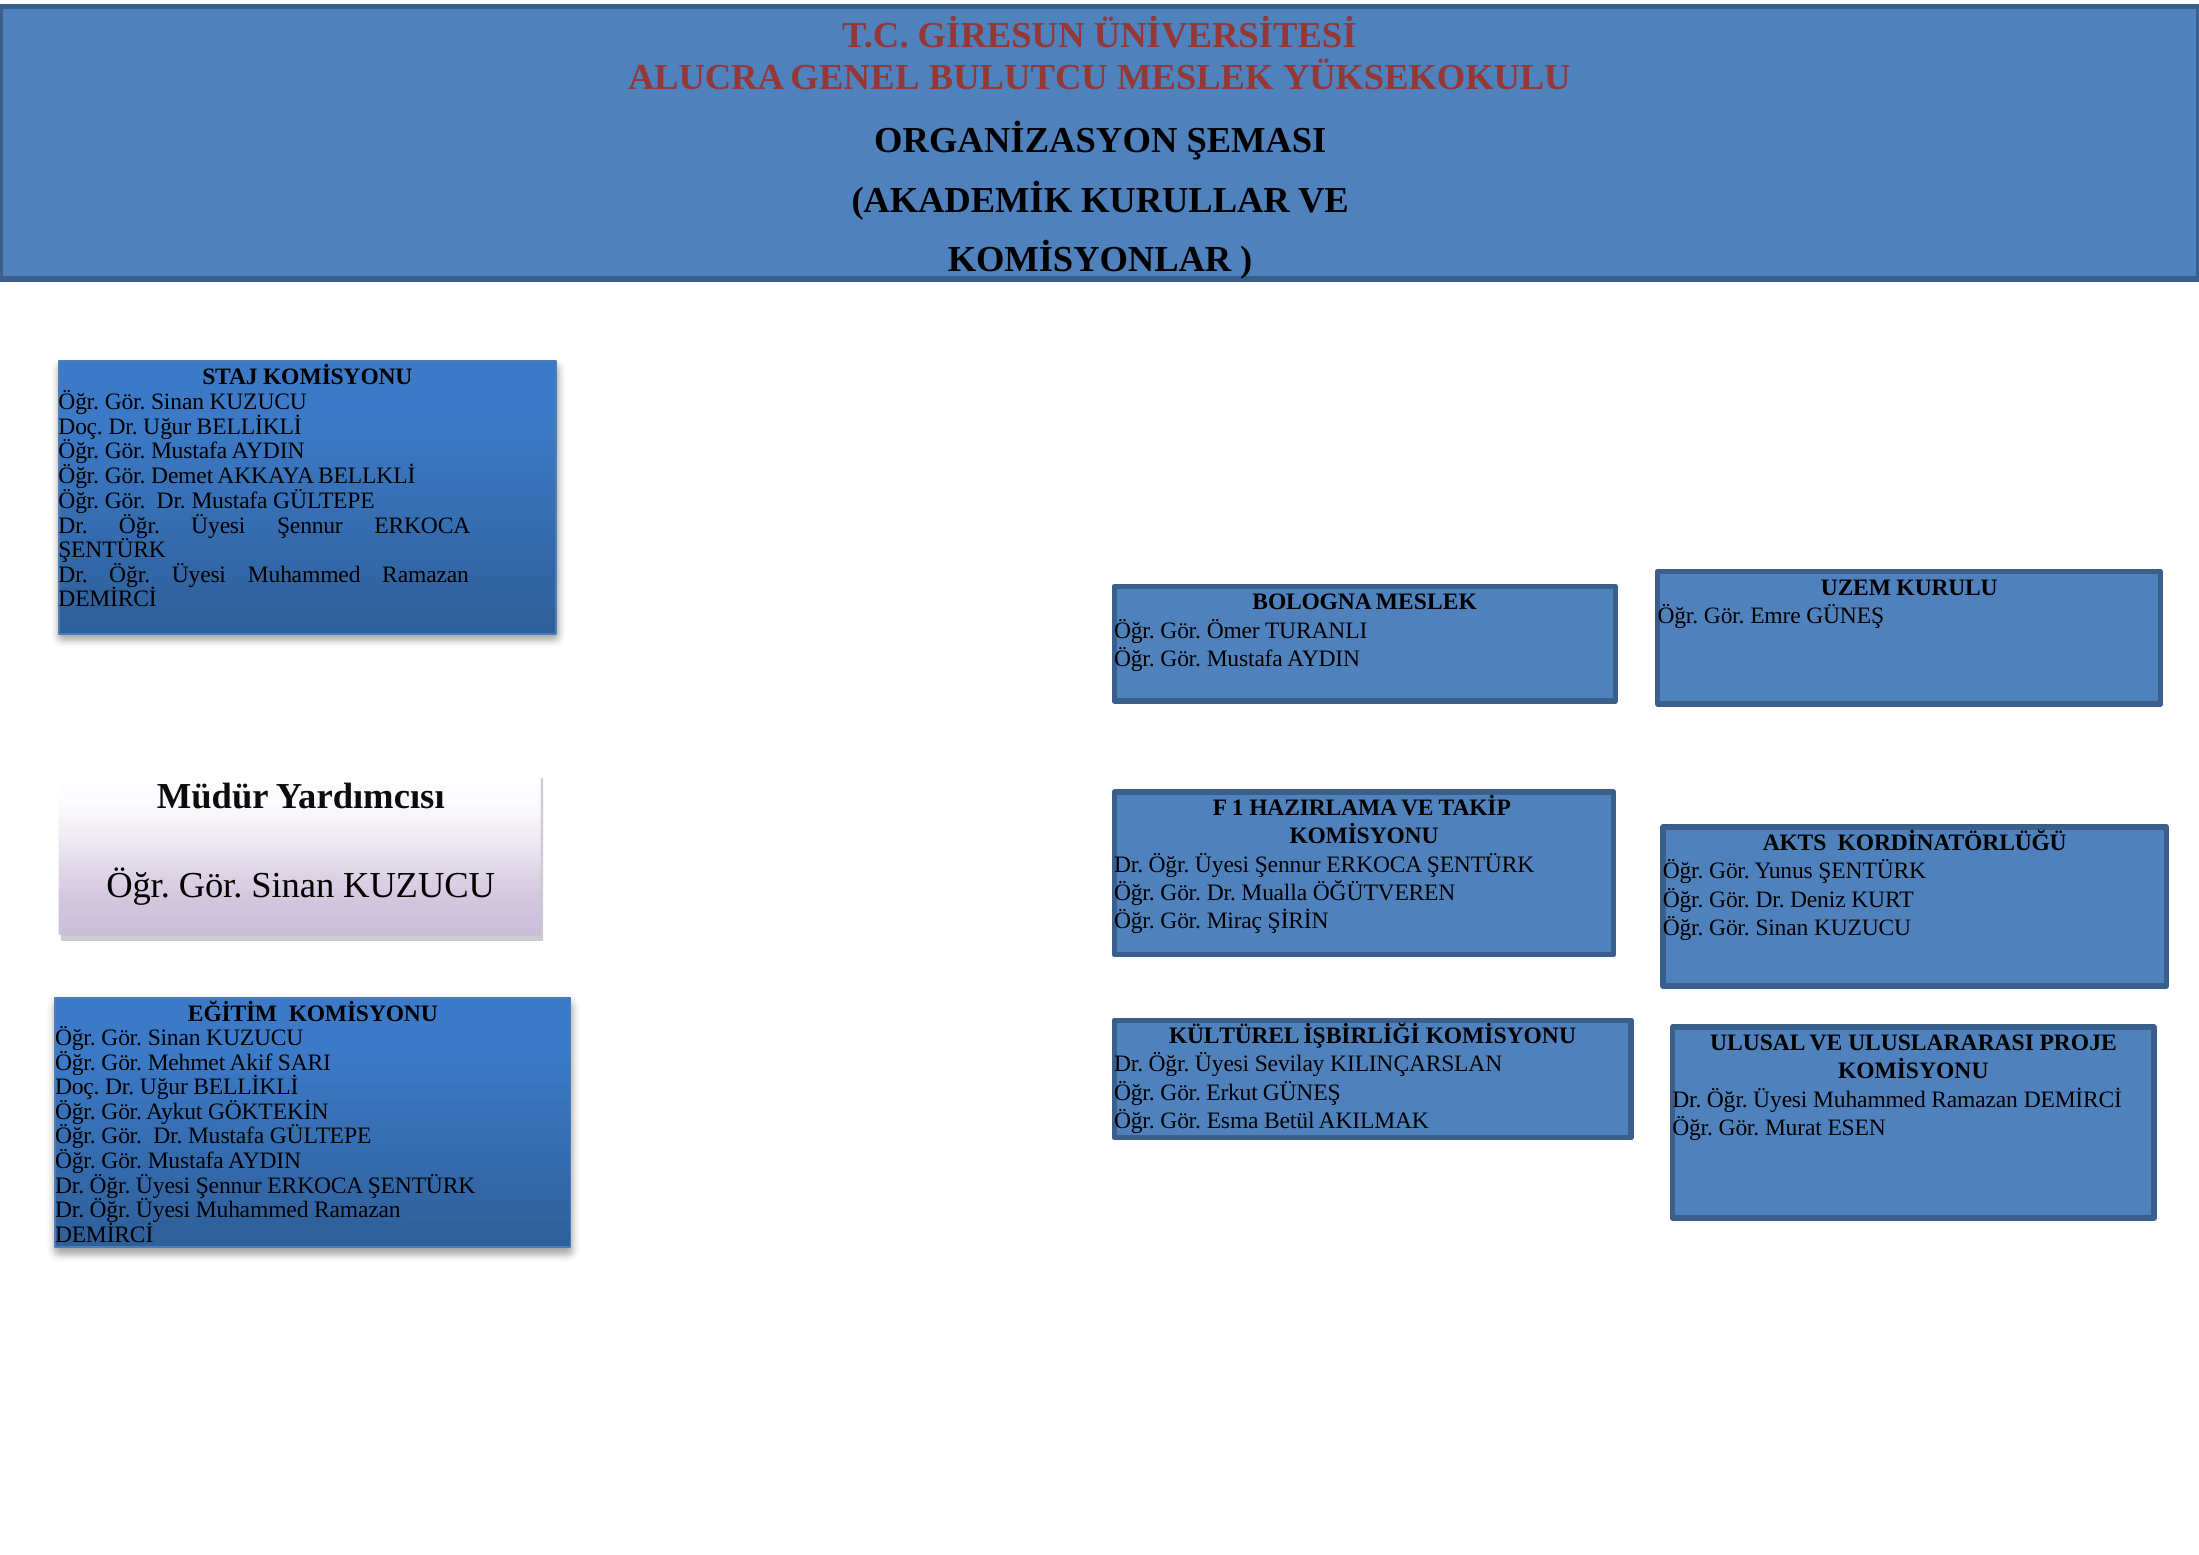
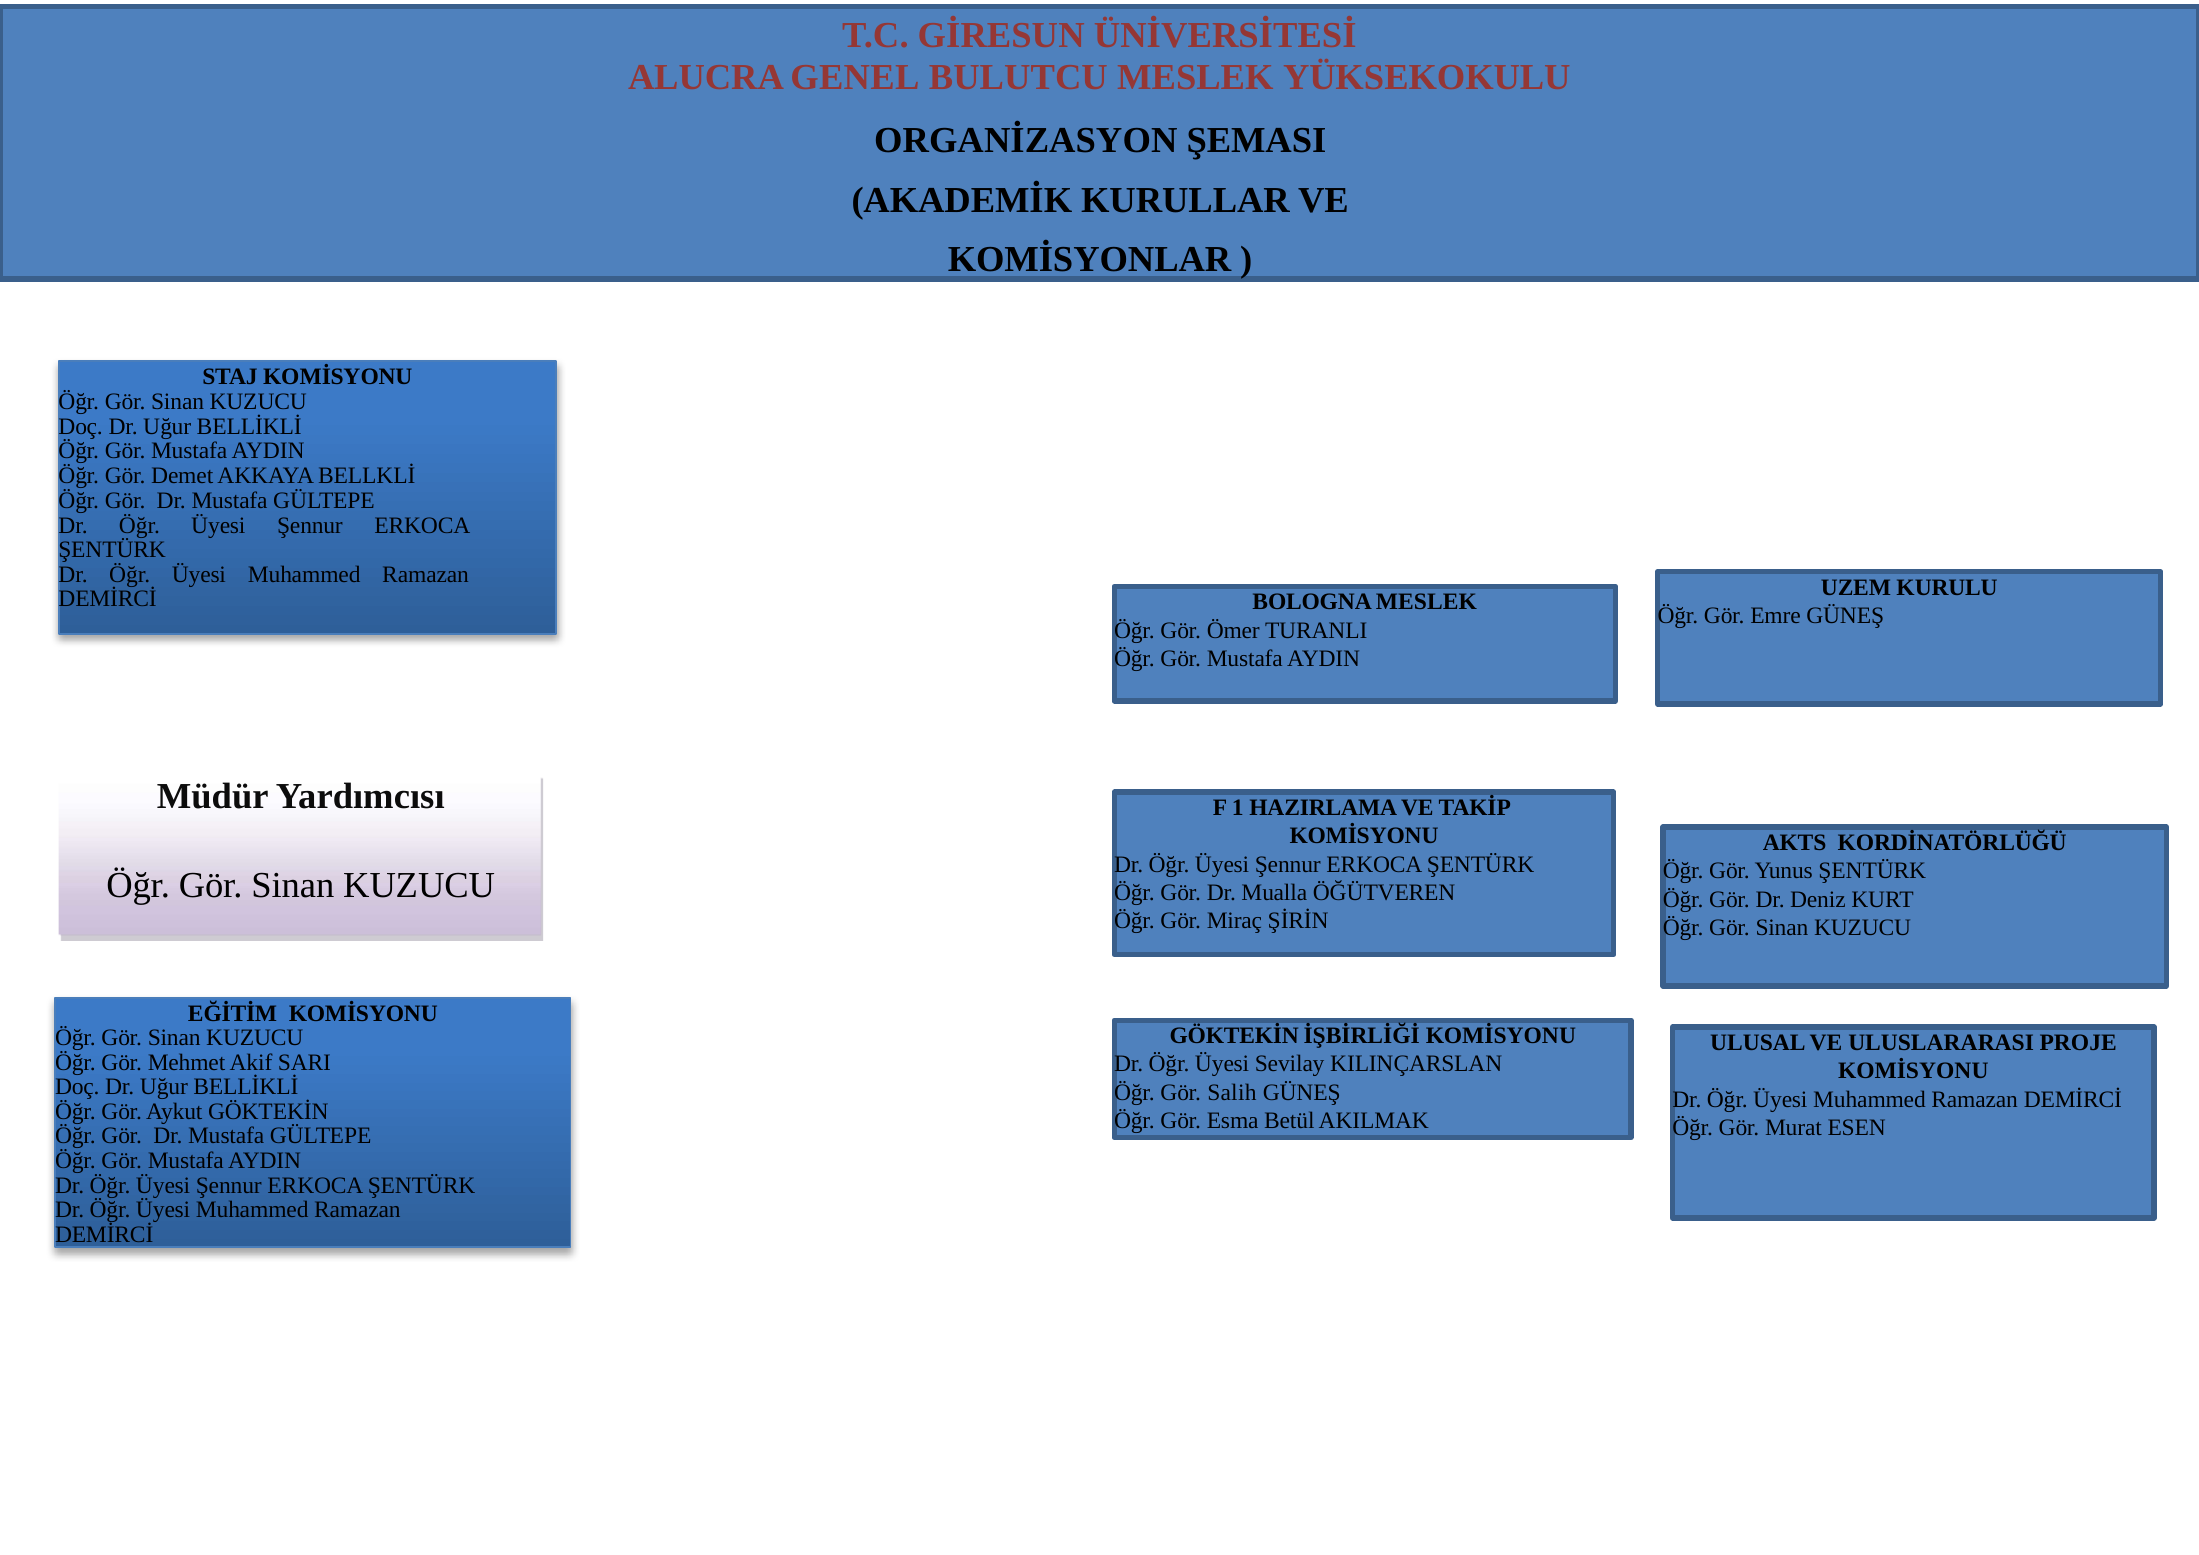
KÜLTÜREL: KÜLTÜREL -> GÖKTEKİN (1234, 1036)
Erkut: Erkut -> Salih (1232, 1093)
